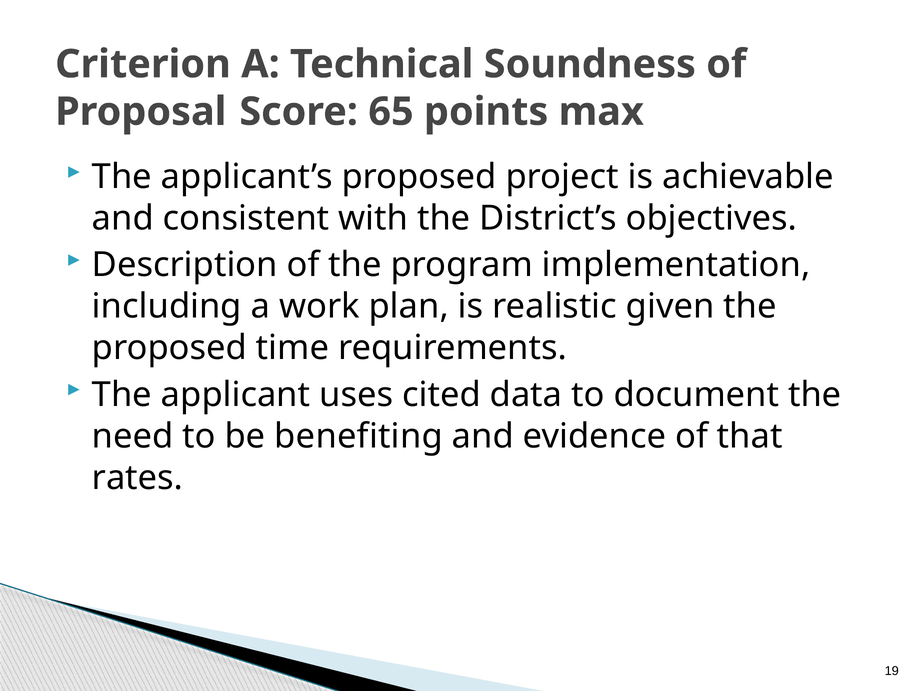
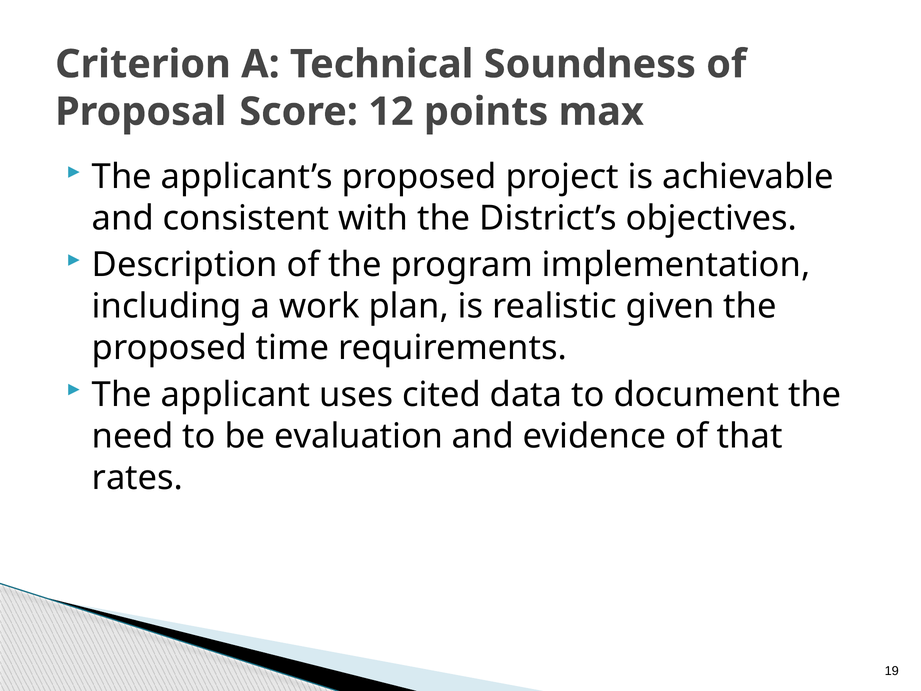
65: 65 -> 12 (391, 112)
benefiting: benefiting -> evaluation (359, 436)
